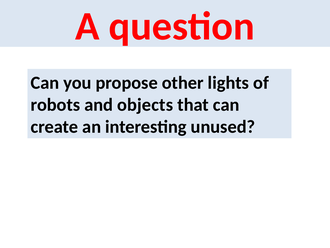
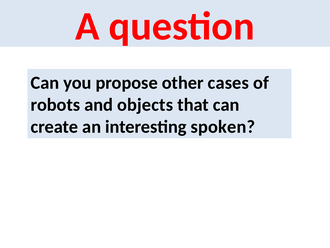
lights: lights -> cases (228, 83)
unused: unused -> spoken (223, 127)
